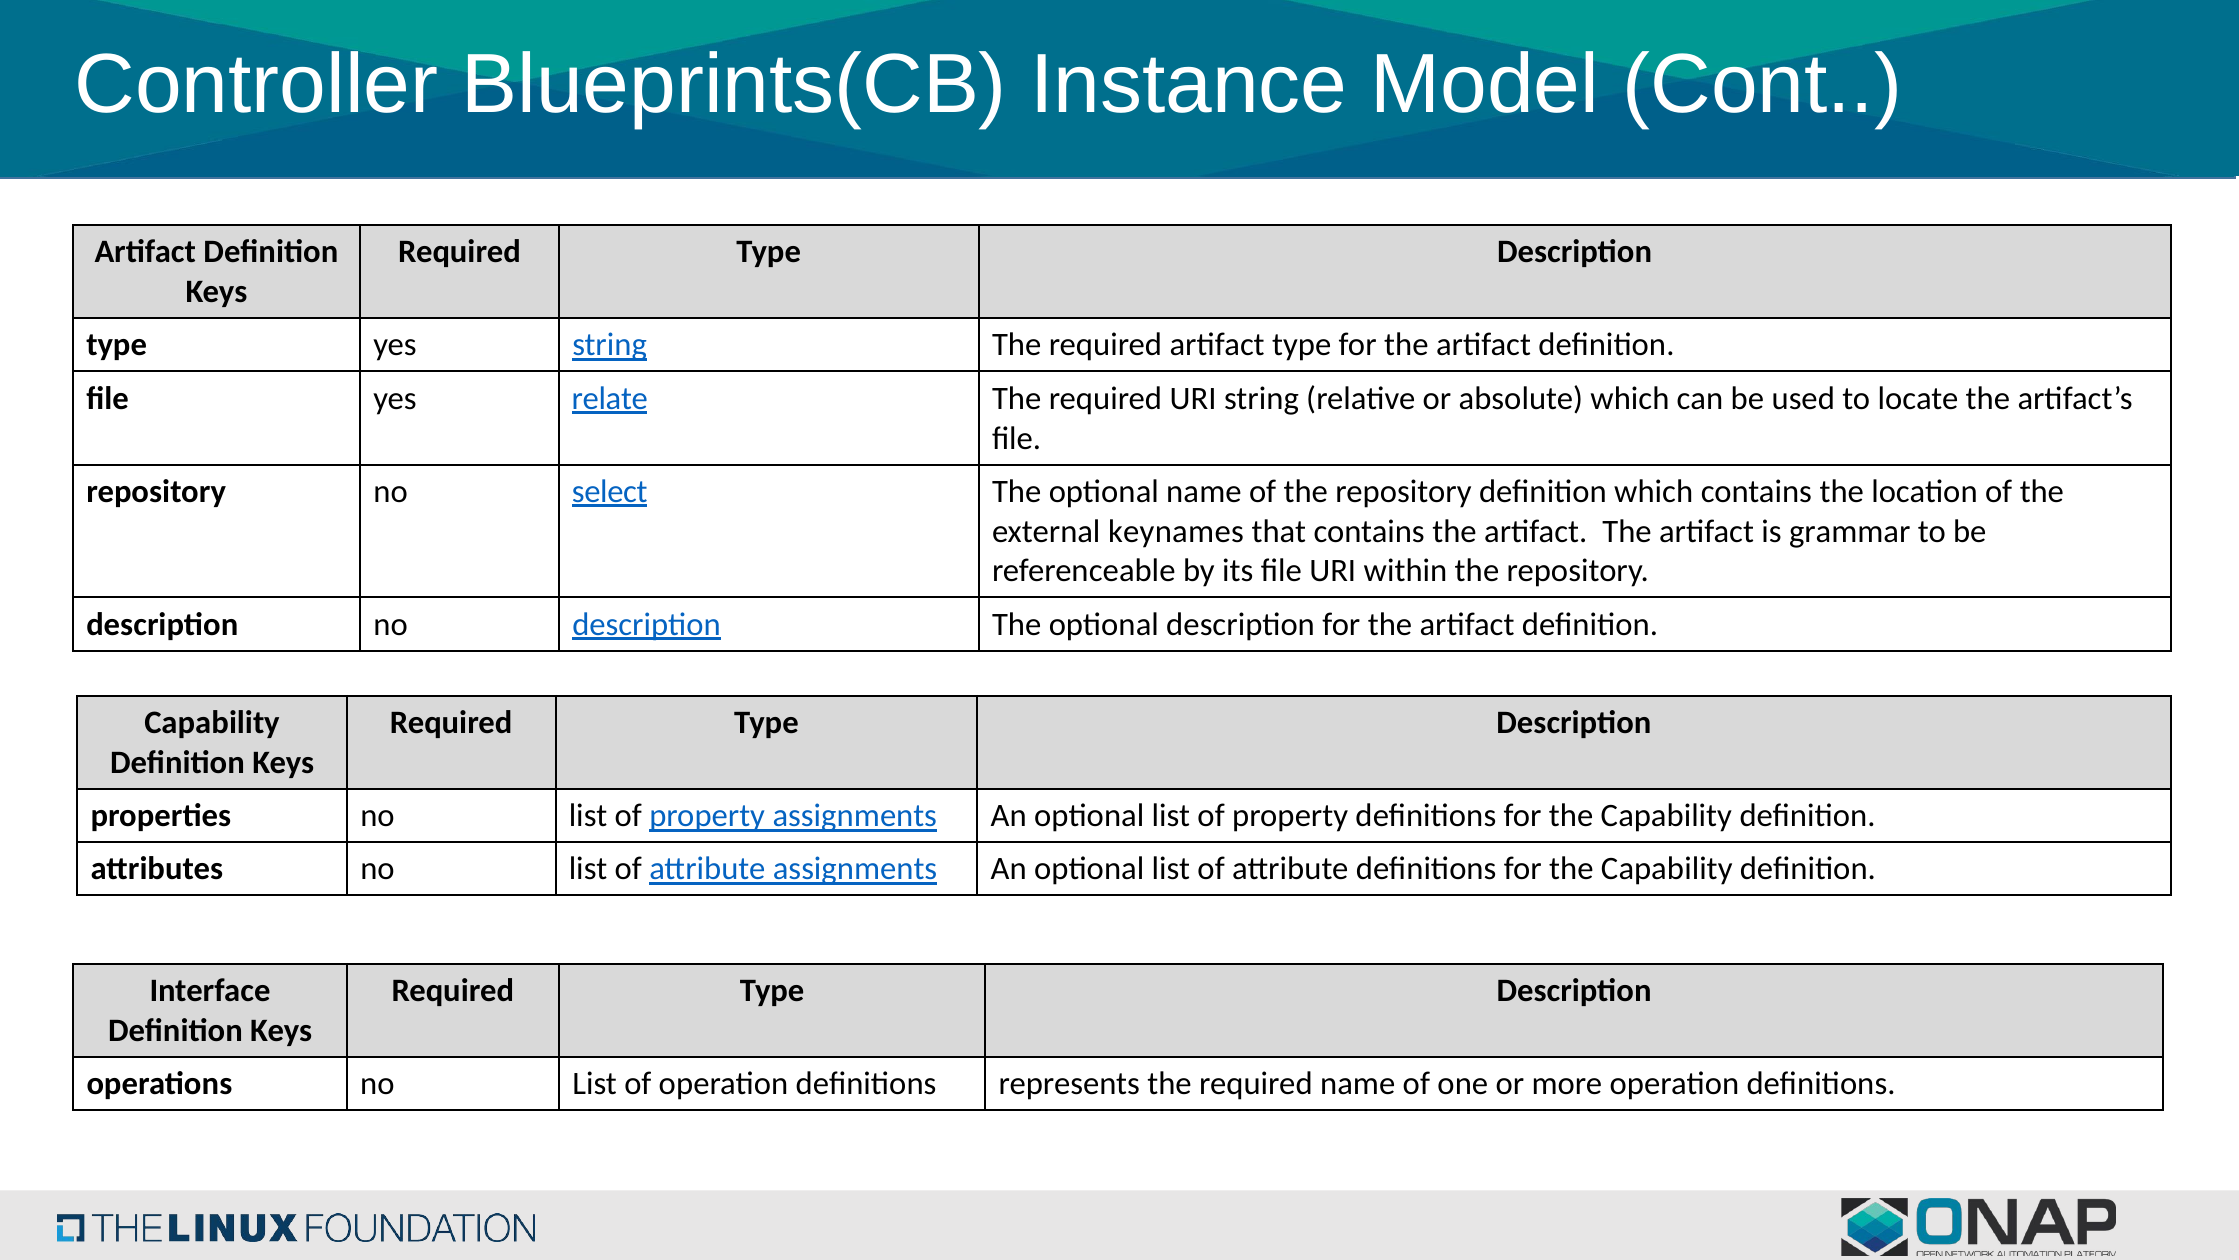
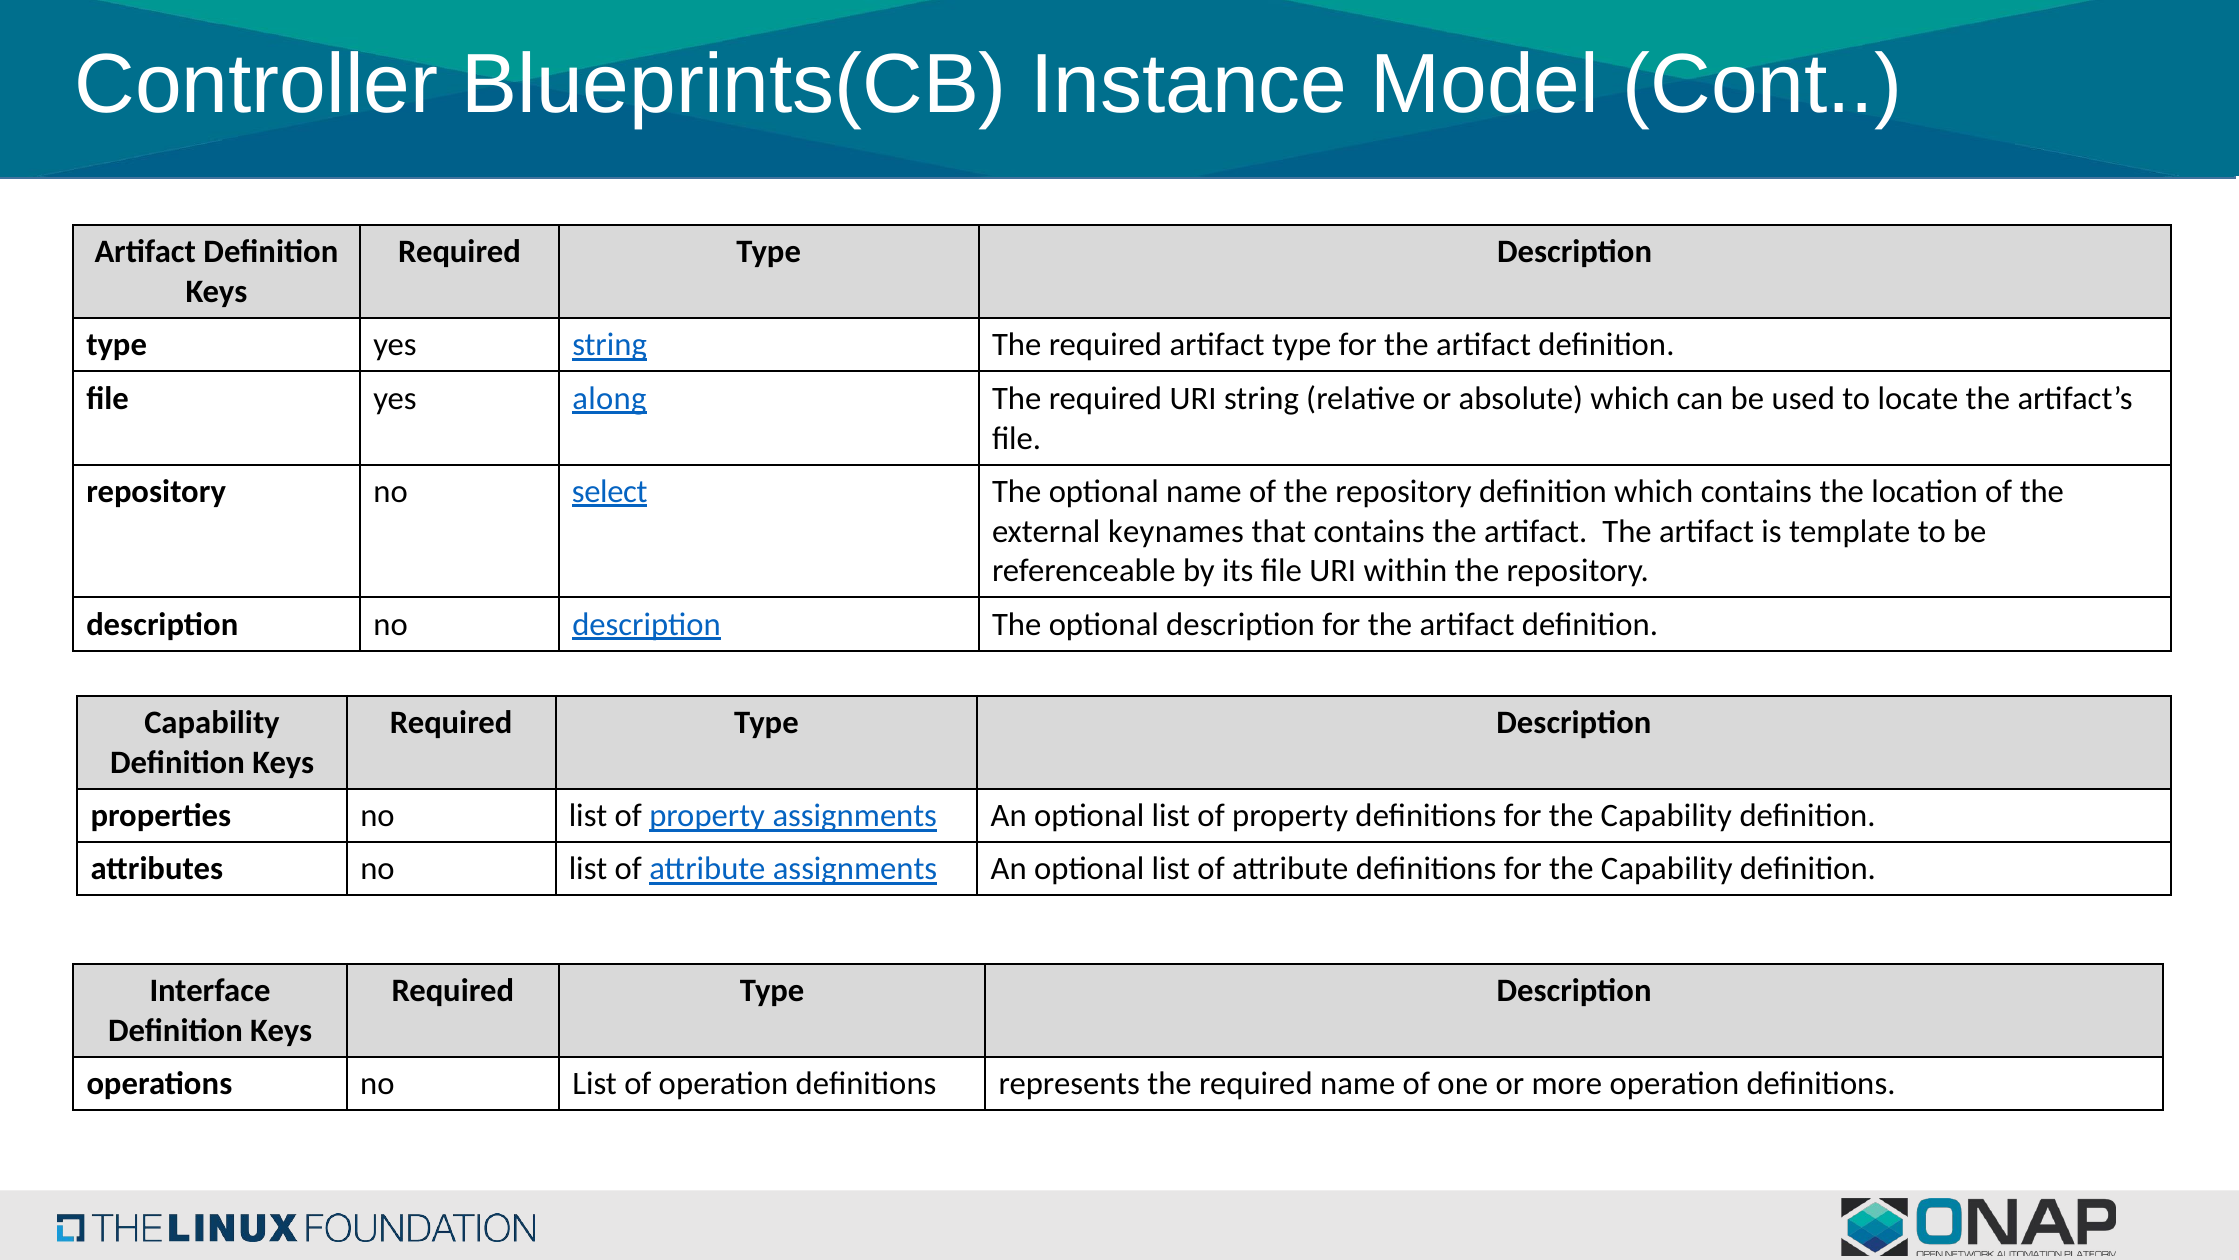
relate: relate -> along (609, 398)
grammar: grammar -> template (1850, 531)
